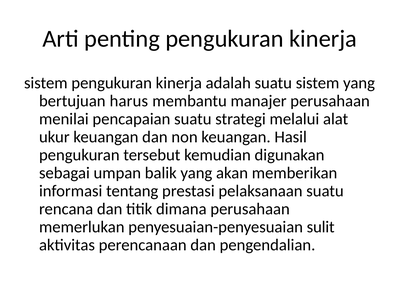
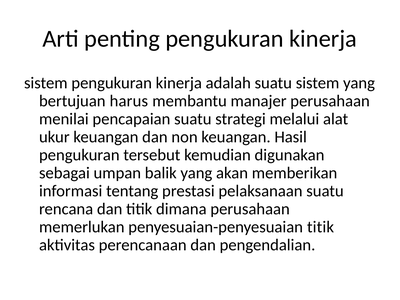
penyesuaian-penyesuaian sulit: sulit -> titik (321, 227)
